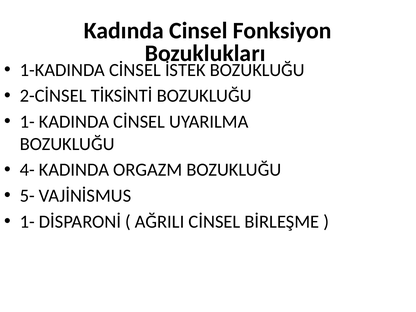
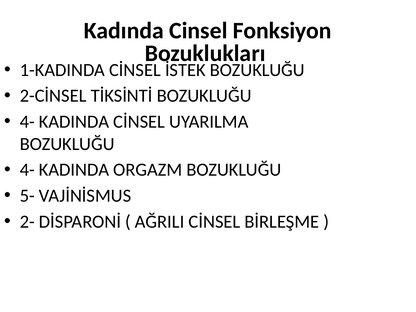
1-: 1- -> 4- (27, 122)
1-: 1- -> 2- (27, 222)
